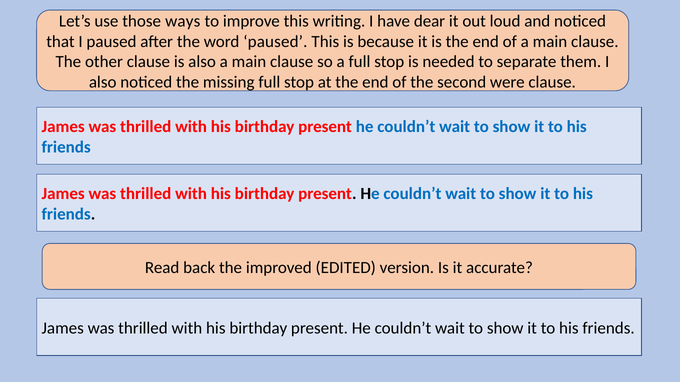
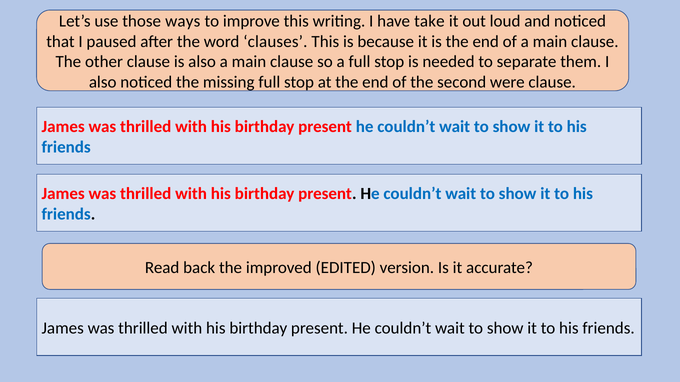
dear: dear -> take (429, 21)
word paused: paused -> clauses (275, 41)
